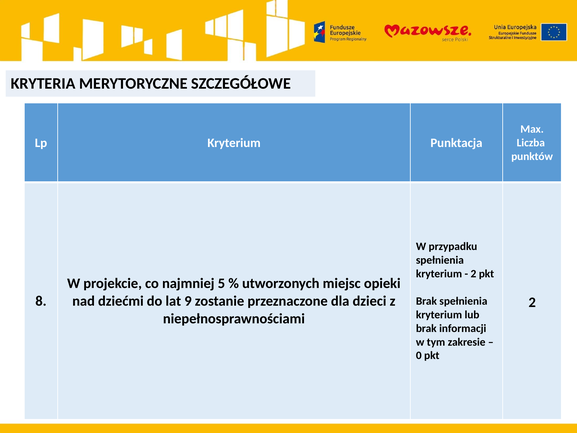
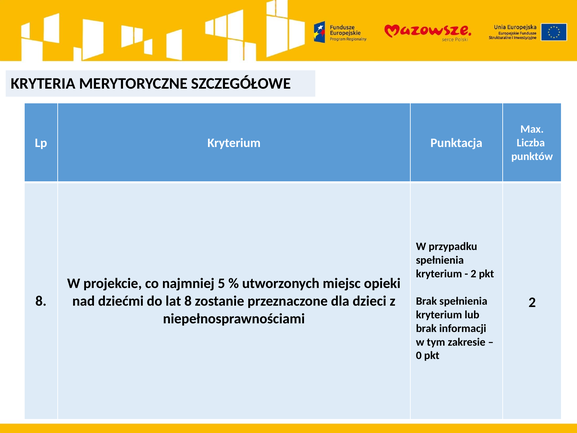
lat 9: 9 -> 8 (188, 301)
